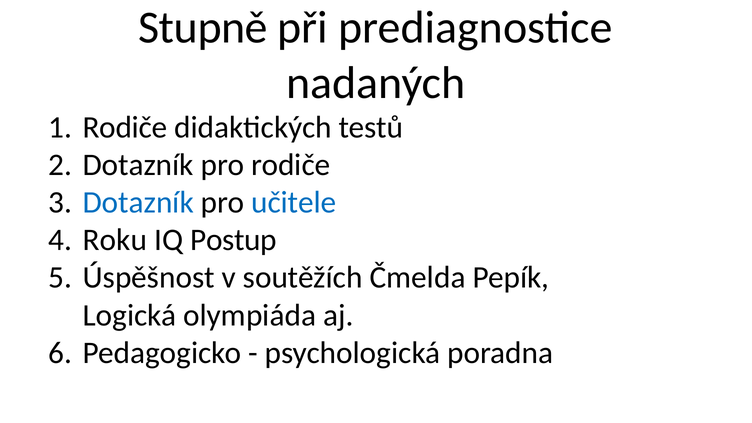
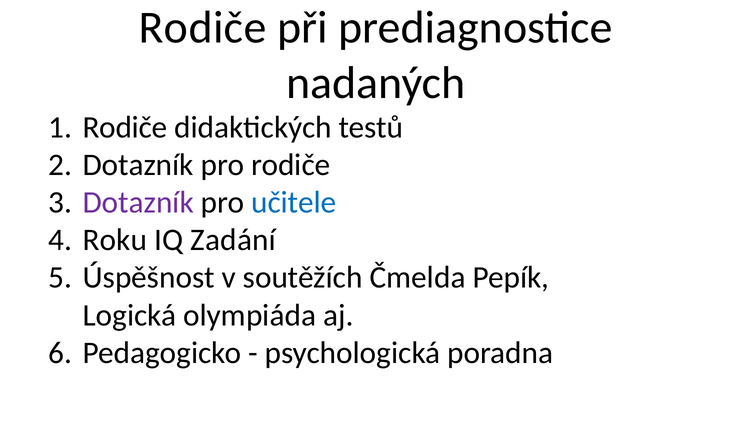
Stupně: Stupně -> Rodiče (203, 28)
Dotazník colour: blue -> purple (138, 202)
Postup: Postup -> Zadání (233, 240)
